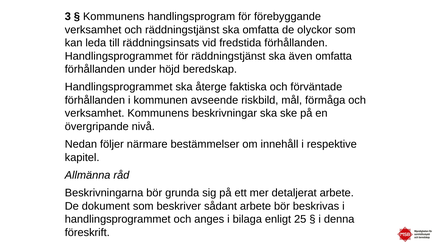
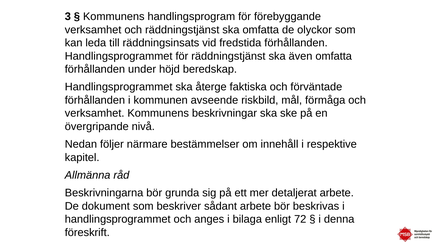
25: 25 -> 72 (300, 219)
